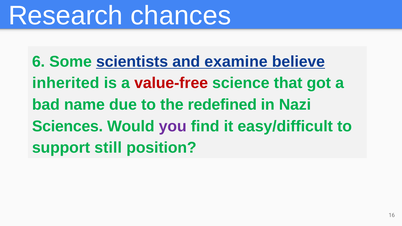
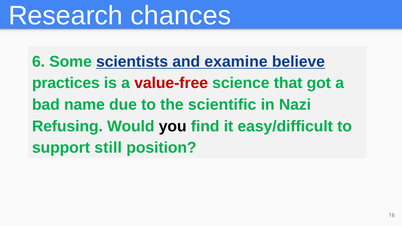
inherited: inherited -> practices (66, 83)
redefined: redefined -> scientific (222, 105)
Sciences: Sciences -> Refusing (67, 126)
you colour: purple -> black (173, 126)
